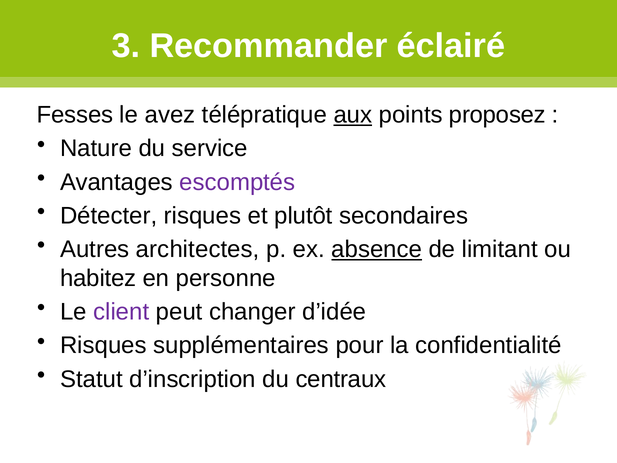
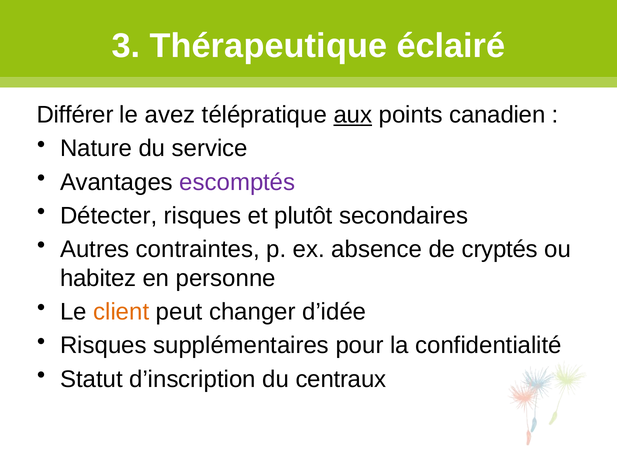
Recommander: Recommander -> Thérapeutique (268, 46)
Fesses: Fesses -> Différer (75, 115)
proposez: proposez -> canadien (497, 115)
architectes: architectes -> contraintes (198, 249)
absence underline: present -> none (377, 249)
limitant: limitant -> cryptés (500, 249)
client colour: purple -> orange (121, 312)
